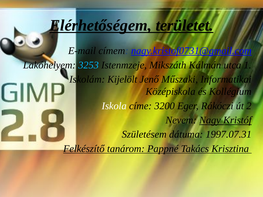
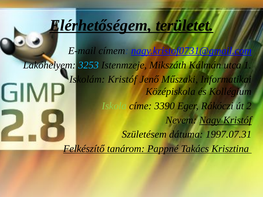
Iskolám Kijelölt: Kijelölt -> Kristóf (122, 79)
Iskola colour: white -> light green (114, 106)
3200: 3200 -> 3390 (165, 106)
